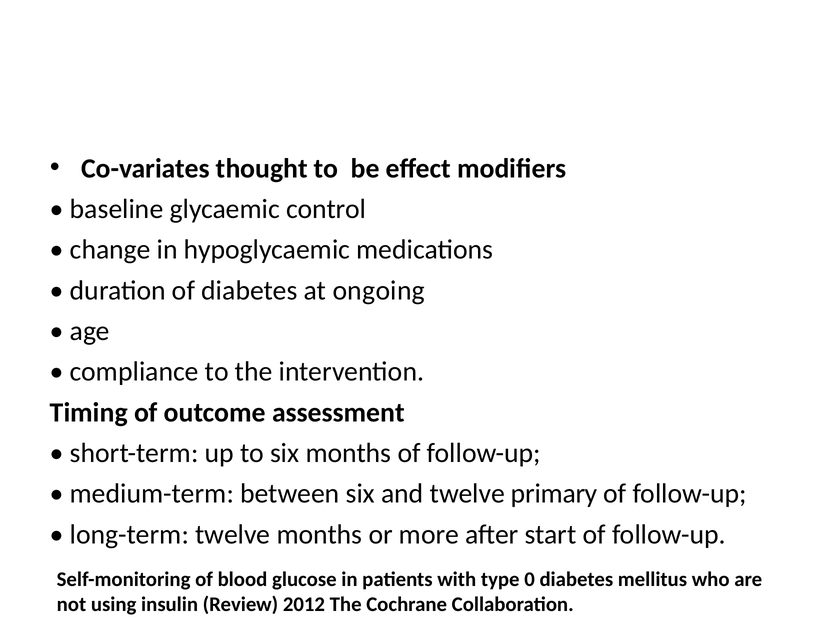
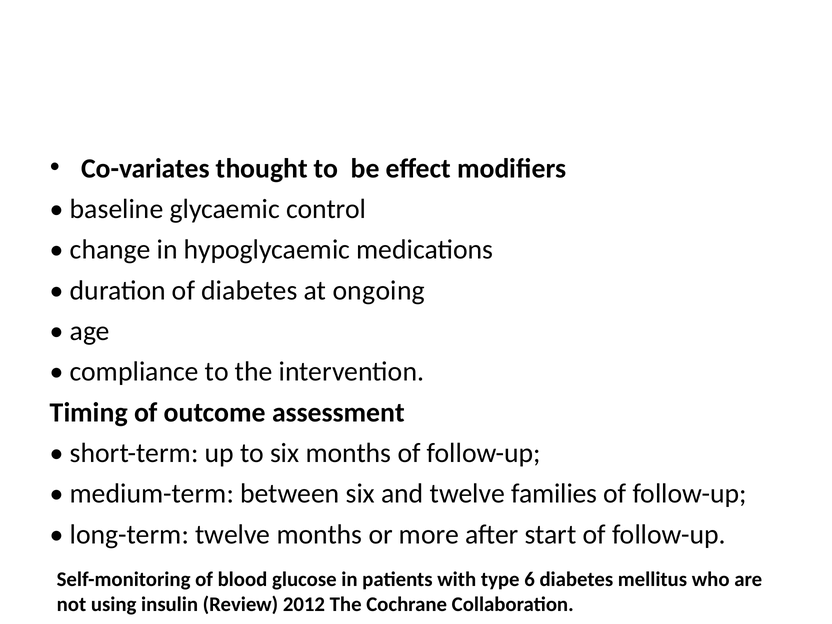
primary: primary -> families (554, 494)
0: 0 -> 6 (530, 580)
